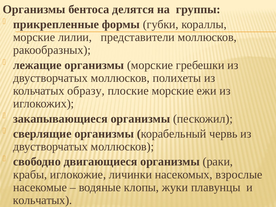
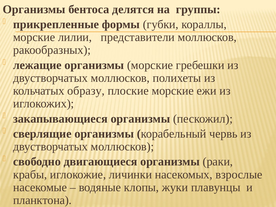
кольчатых: кольчатых -> планктона (42, 200)
